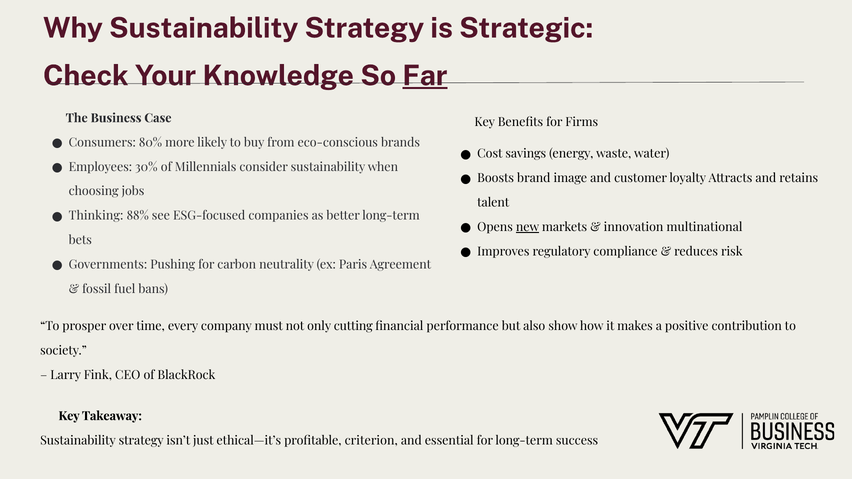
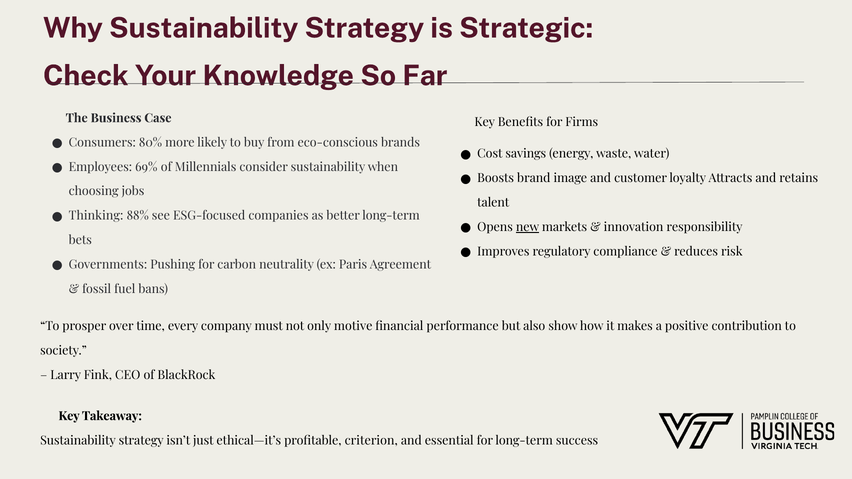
Far underline: present -> none (425, 76)
30%: 30% -> 69% (146, 167)
multinational: multinational -> responsibility (704, 227)
cutting: cutting -> motive (353, 326)
